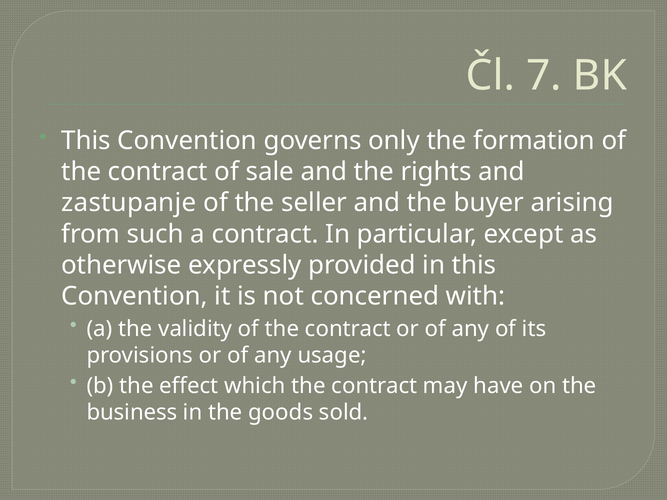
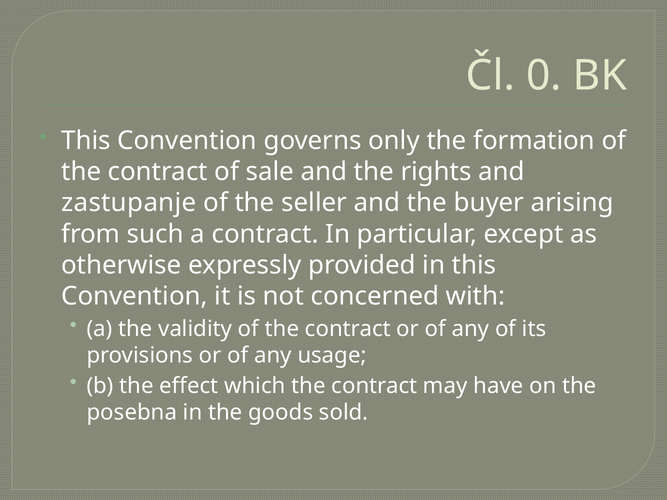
7: 7 -> 0 (544, 76)
business: business -> posebna (132, 413)
